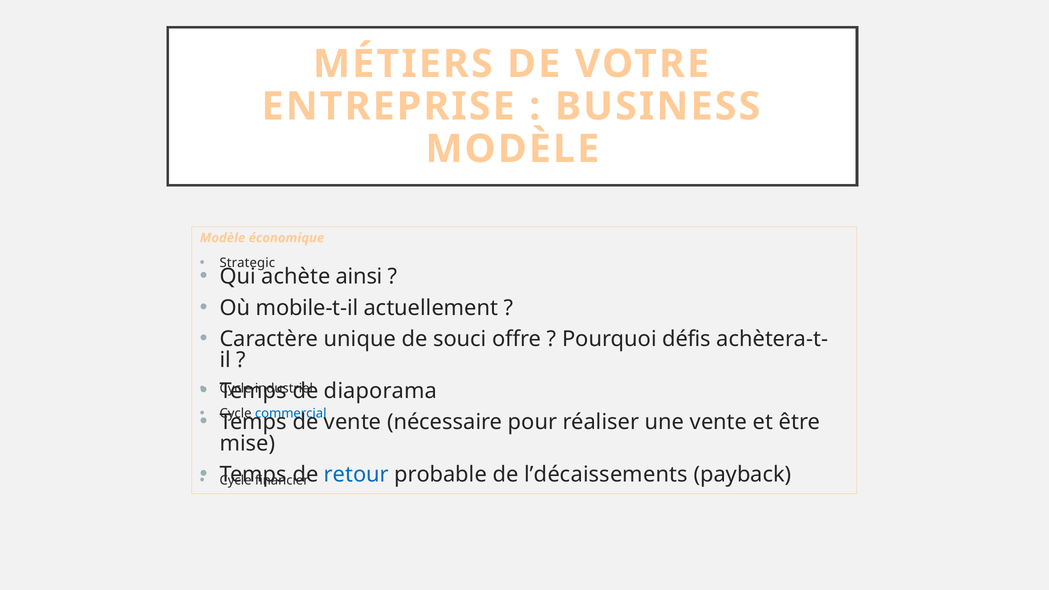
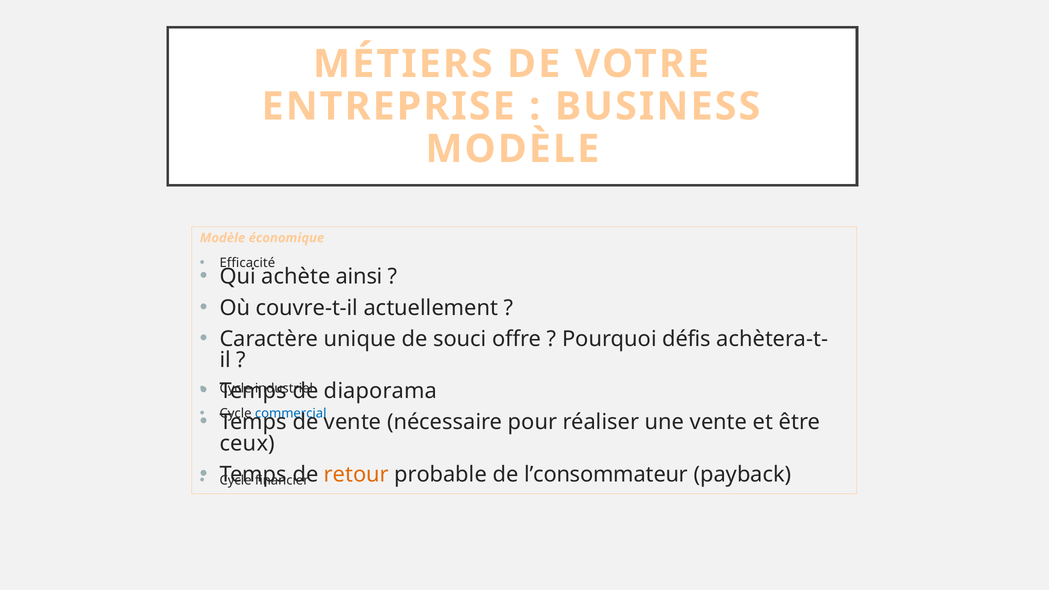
Strategic: Strategic -> Efficacité (247, 263)
mobile-t-il: mobile-t-il -> couvre-t-il (307, 308)
mise: mise -> ceux (247, 444)
retour colour: blue -> orange (356, 475)
l’décaissements: l’décaissements -> l’consommateur (606, 475)
